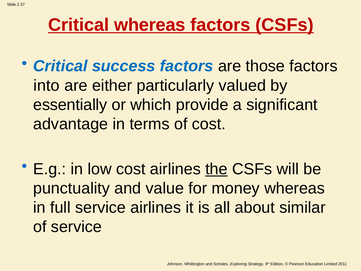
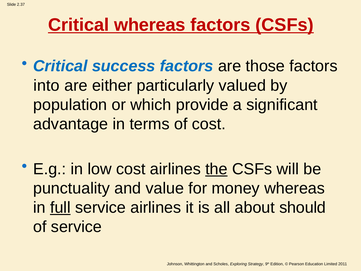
essentially: essentially -> population (70, 105)
full underline: none -> present (60, 207)
similar: similar -> should (303, 207)
